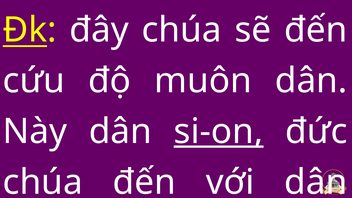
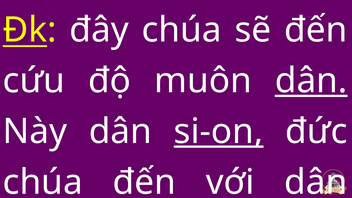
dân underline: none -> present (311, 81)
